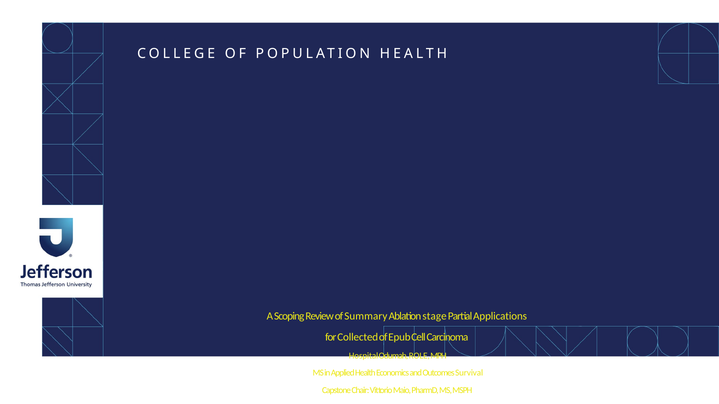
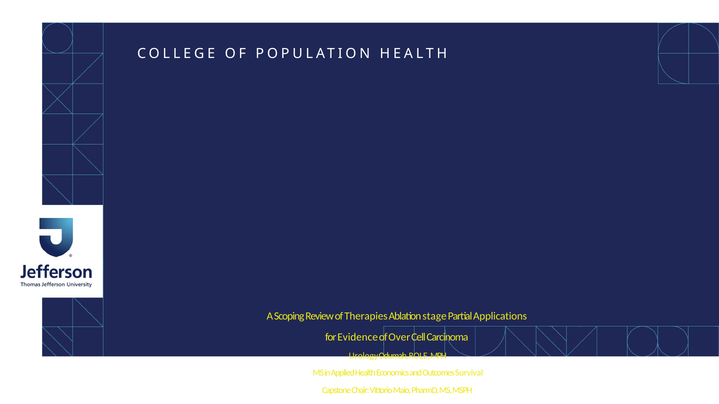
Summary: Summary -> Therapies (366, 317)
Collected: Collected -> Evidence (358, 338)
Epub: Epub -> Over (399, 338)
Hospital: Hospital -> Urology (363, 356)
